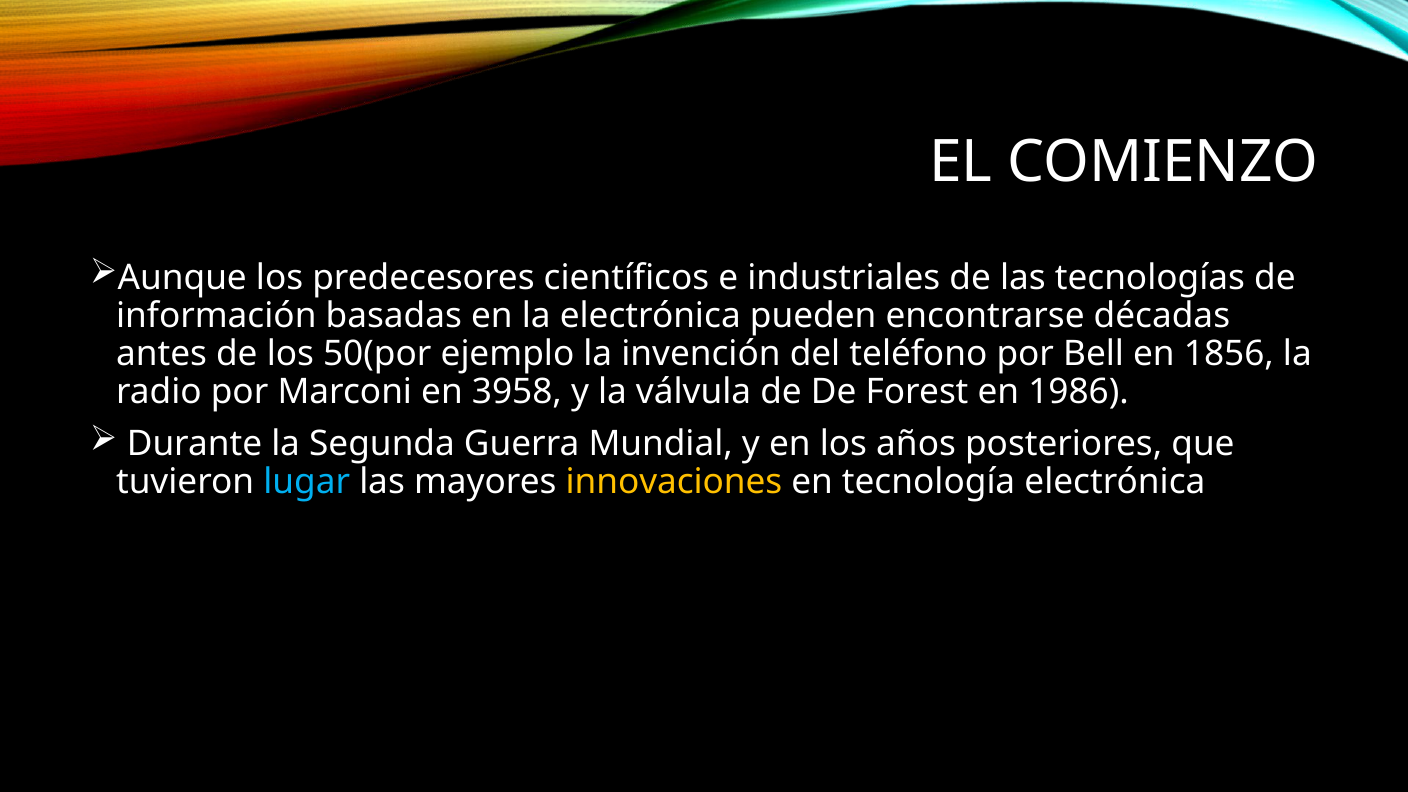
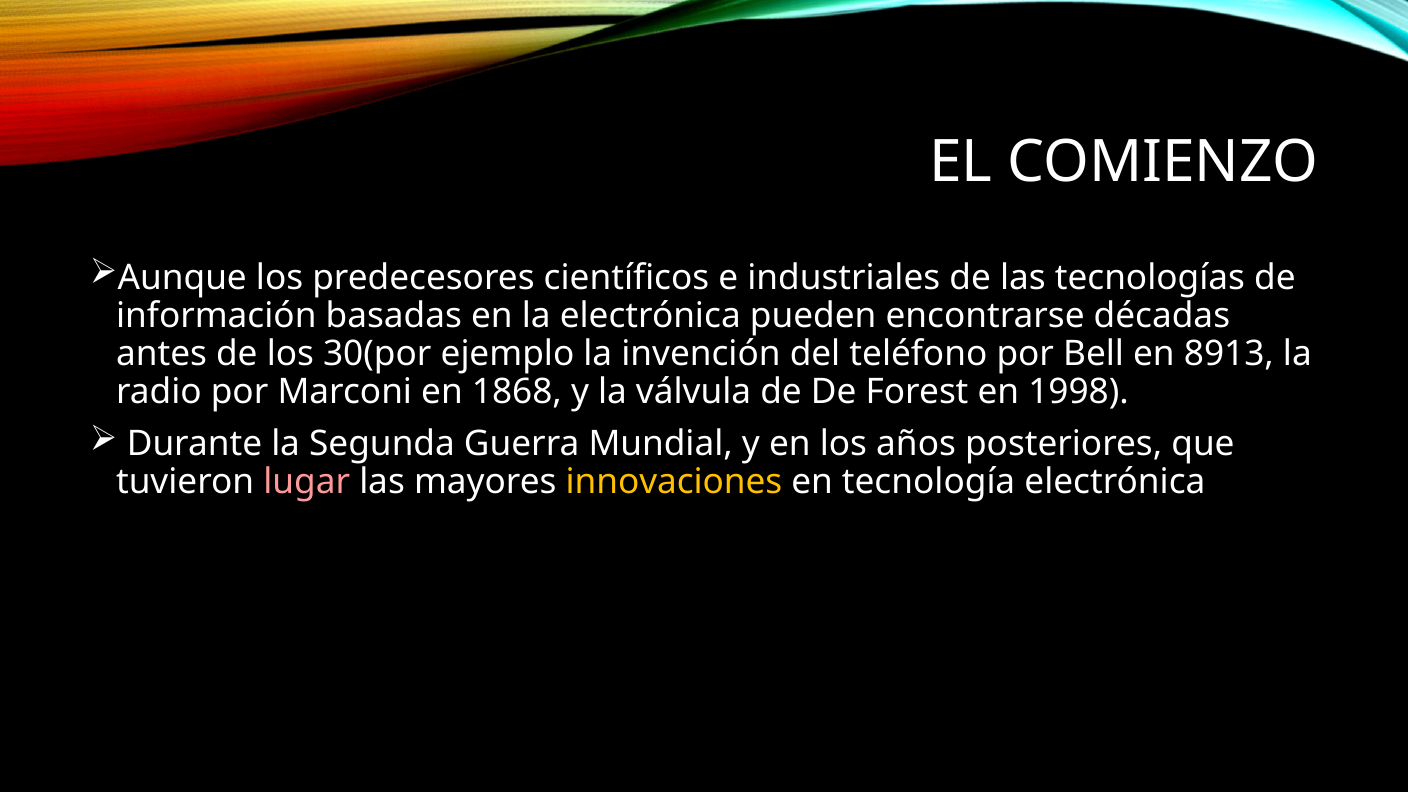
50(por: 50(por -> 30(por (377, 354)
1856: 1856 -> 8913 (1229, 354)
3958: 3958 -> 1868 (517, 392)
1986: 1986 -> 1998 (1079, 392)
lugar colour: light blue -> pink (307, 482)
